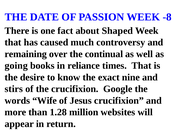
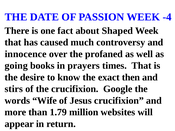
-8: -8 -> -4 (167, 17)
remaining: remaining -> innocence (26, 54)
continual: continual -> profaned (104, 54)
reliance: reliance -> prayers (84, 66)
nine: nine -> then (131, 77)
1.28: 1.28 -> 1.79 (58, 112)
